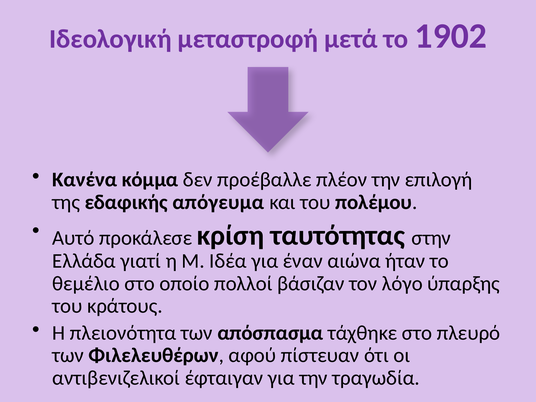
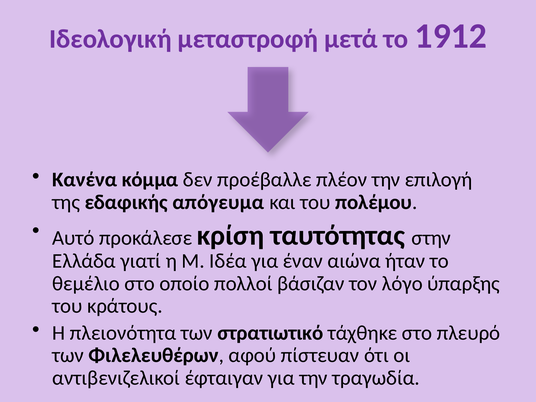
1902: 1902 -> 1912 (451, 36)
απόσπασμα: απόσπασμα -> στρατιωτικό (270, 333)
